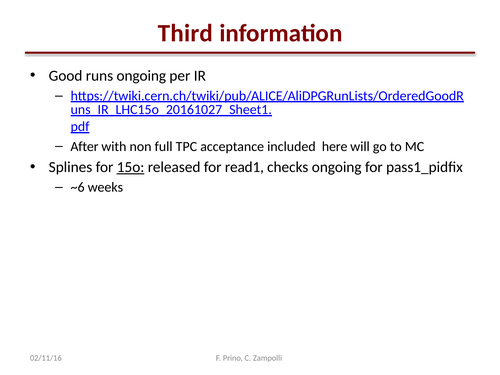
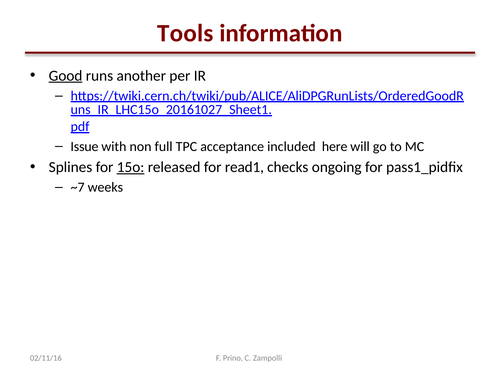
Third: Third -> Tools (185, 33)
Good underline: none -> present (66, 76)
runs ongoing: ongoing -> another (141, 76)
After: After -> Issue (84, 146)
~6: ~6 -> ~7 (78, 187)
